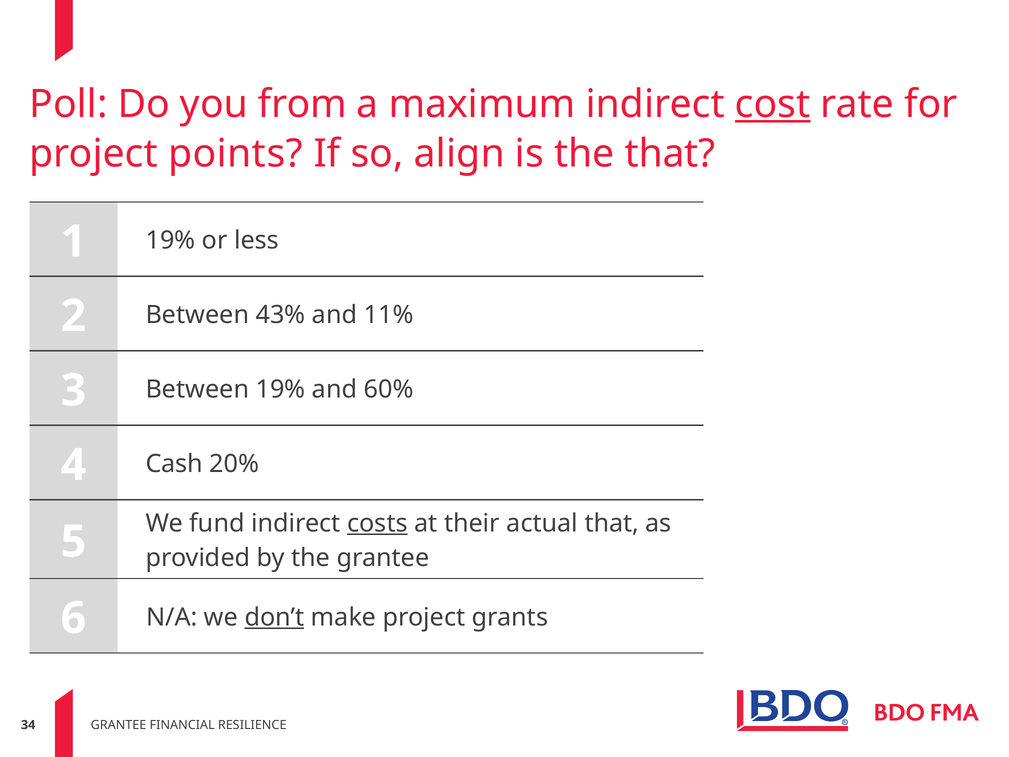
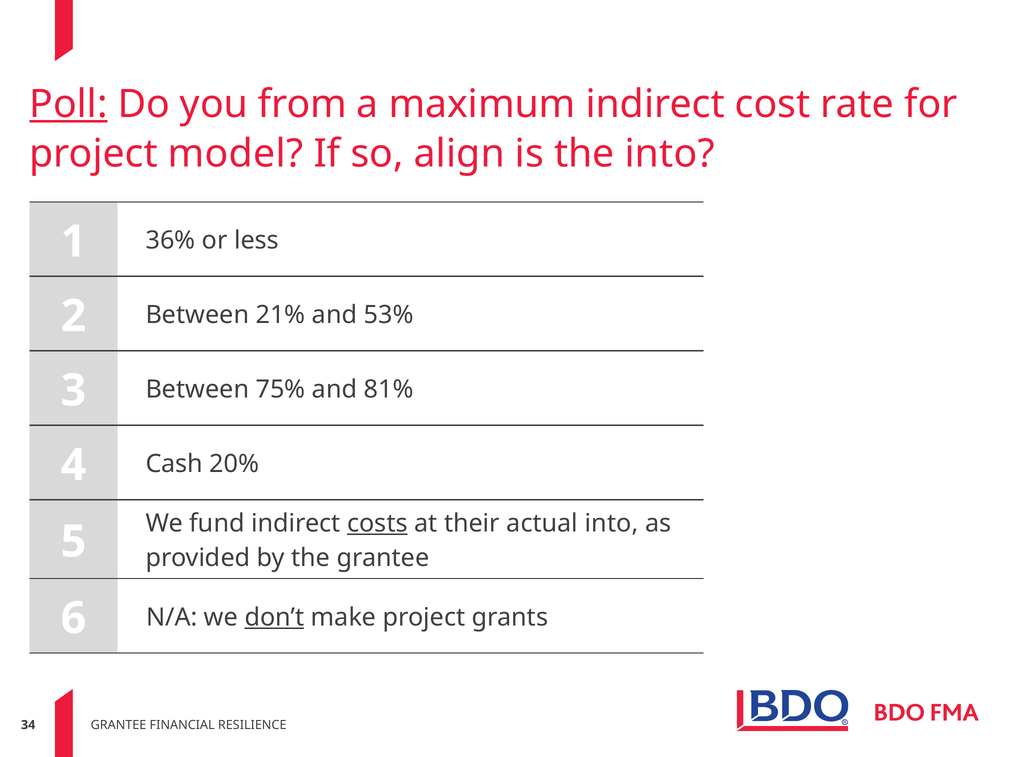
Poll underline: none -> present (68, 104)
cost underline: present -> none (773, 104)
points: points -> model (236, 154)
the that: that -> into (670, 154)
1 19%: 19% -> 36% (171, 240)
43%: 43% -> 21% (281, 315)
11%: 11% -> 53% (389, 315)
Between 19%: 19% -> 75% (281, 389)
60%: 60% -> 81% (389, 389)
actual that: that -> into (612, 523)
